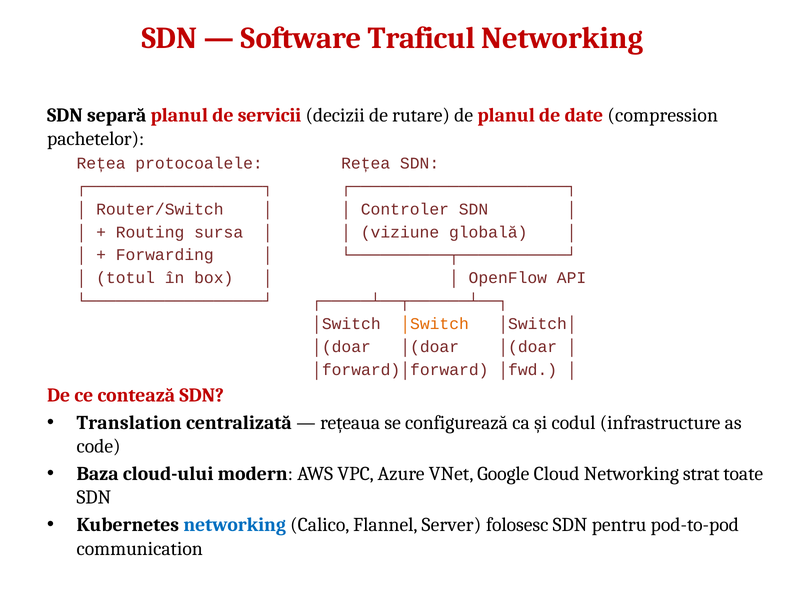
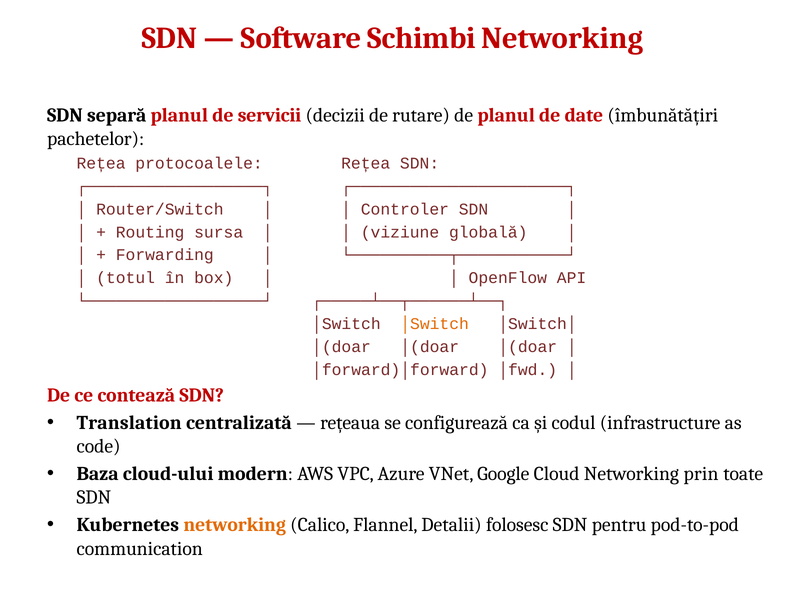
Traficul: Traficul -> Schimbi (421, 38)
compression: compression -> îmbunătățiri (663, 115)
strat: strat -> prin (701, 474)
networking colour: blue -> orange (235, 525)
Server: Server -> Detalii (452, 525)
